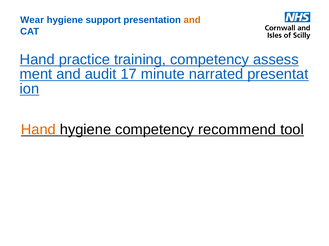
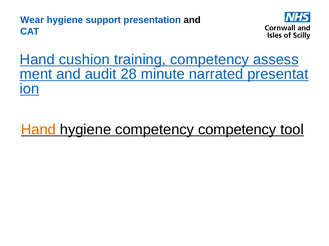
and colour: orange -> black (192, 20)
practice: practice -> cushion (84, 60)
17: 17 -> 28 (129, 74)
competency recommend: recommend -> competency (237, 130)
